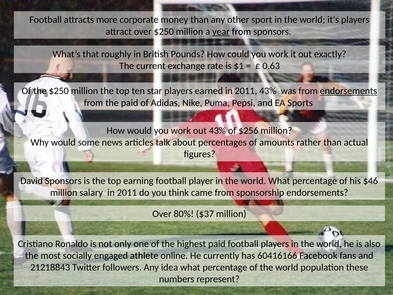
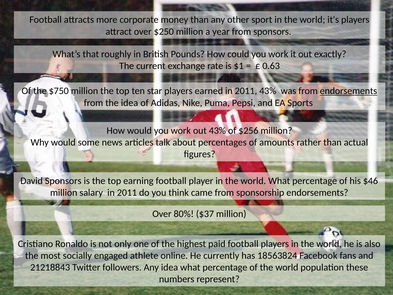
year underline: present -> none (221, 31)
the $250: $250 -> $750 (59, 91)
the paid: paid -> idea (130, 103)
60416166: 60416166 -> 18563824 (277, 255)
